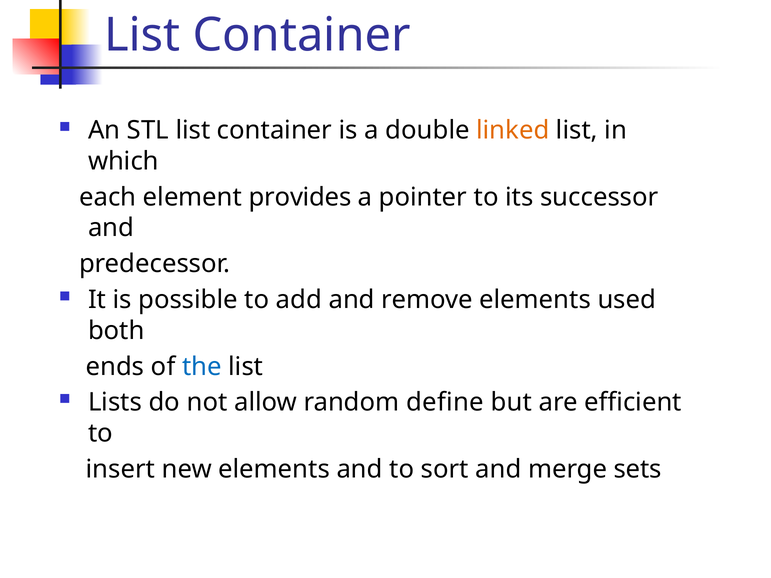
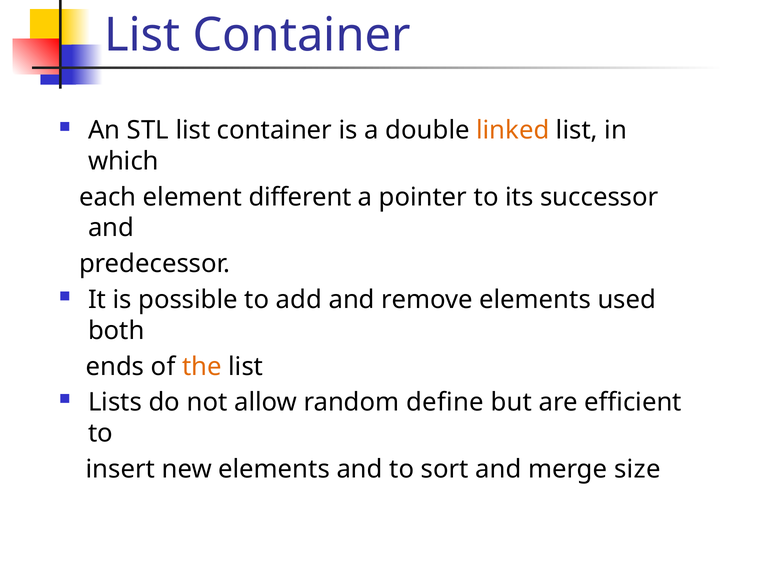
provides: provides -> different (300, 197)
the colour: blue -> orange (202, 367)
sets: sets -> size (637, 469)
